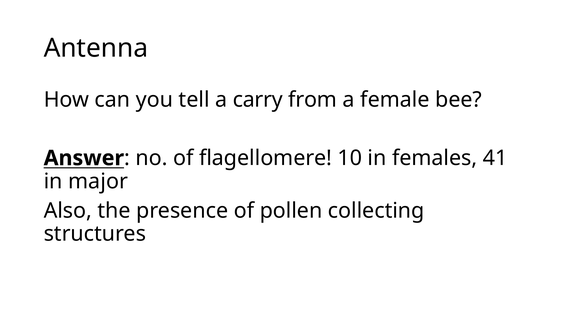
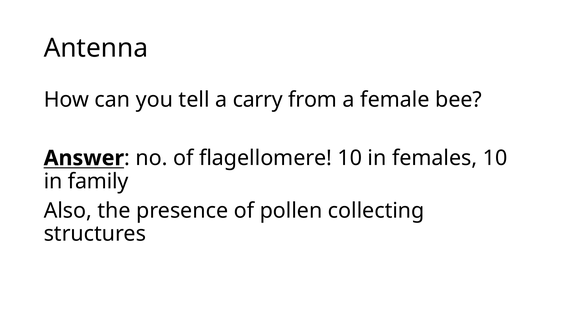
females 41: 41 -> 10 (495, 158)
major: major -> family (98, 181)
